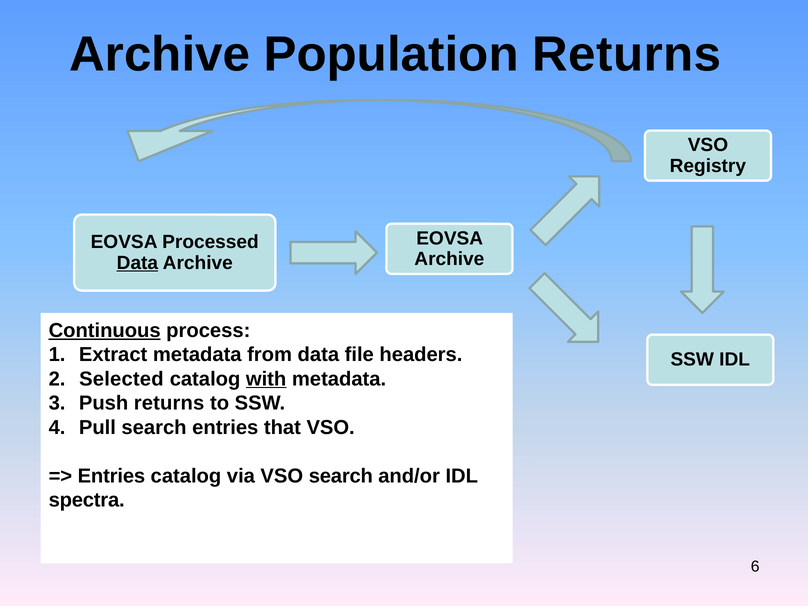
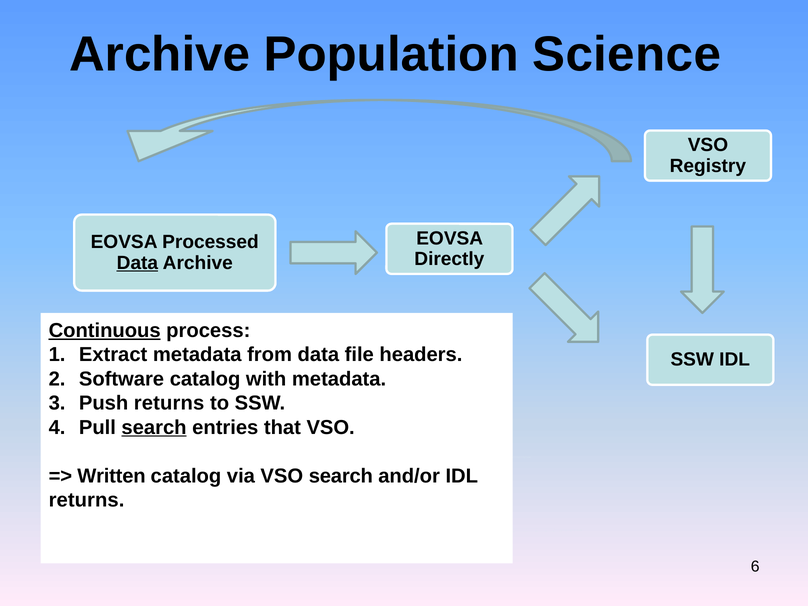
Population Returns: Returns -> Science (627, 55)
Archive: Archive -> Directly (449, 259)
Selected: Selected -> Software (122, 379)
with underline: present -> none (266, 379)
search underline: none -> present (154, 427)
Entries: Entries -> Written (111, 476)
spectra: spectra -> returns (86, 500)
